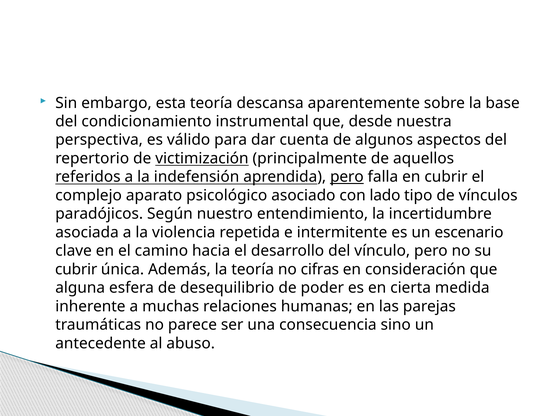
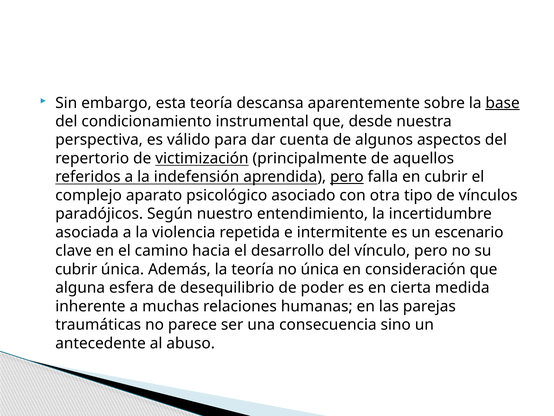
base underline: none -> present (503, 103)
lado: lado -> otra (385, 195)
no cifras: cifras -> única (320, 269)
